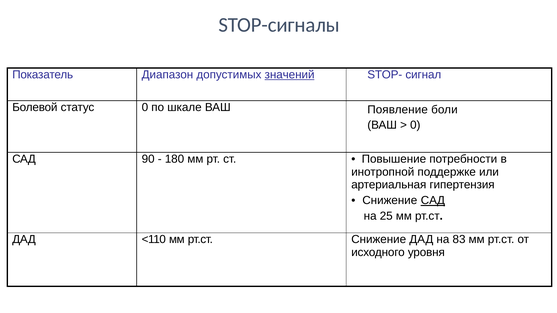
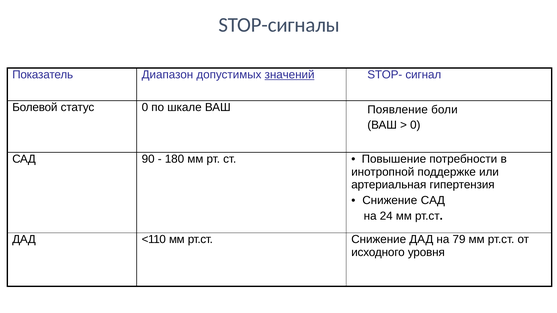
САД underline: present -> none (433, 201)
25: 25 -> 24 (386, 216)
83: 83 -> 79 (459, 240)
